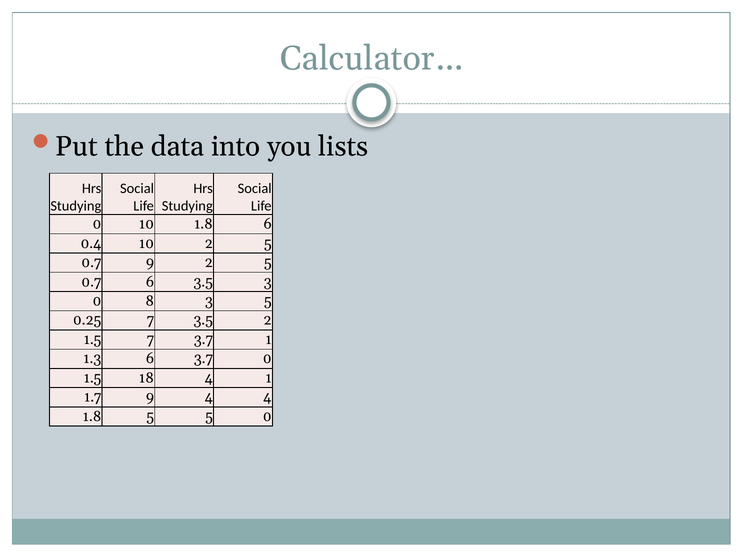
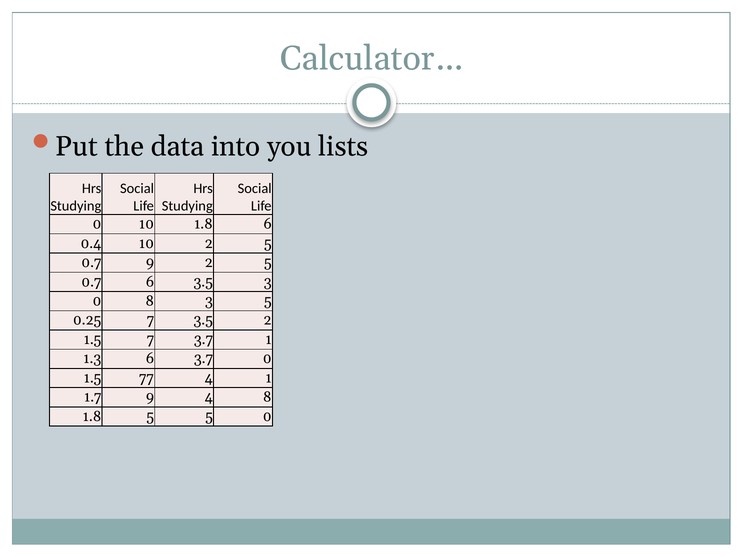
18: 18 -> 77 (146, 378)
4 4: 4 -> 8 (267, 397)
